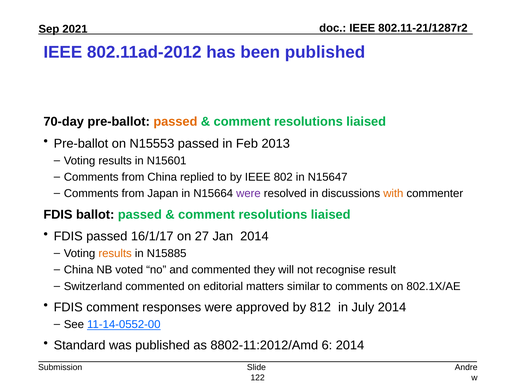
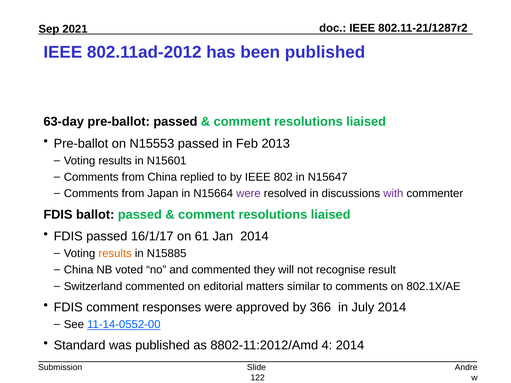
70-day: 70-day -> 63-day (64, 122)
passed colour: orange -> black (175, 122)
with colour: orange -> purple (393, 194)
27: 27 -> 61 (202, 236)
812: 812 -> 366 (320, 307)
6: 6 -> 4 (327, 346)
